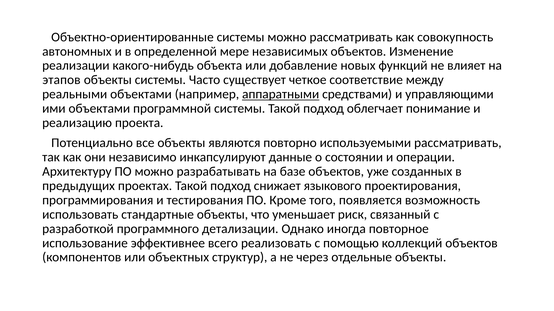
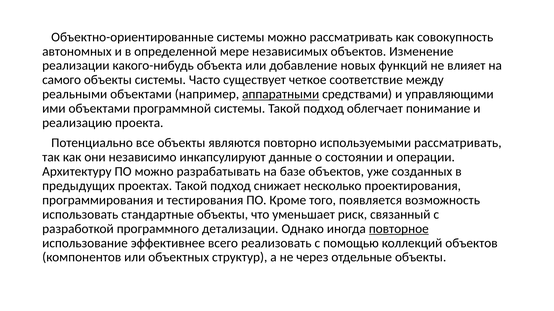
этапов: этапов -> самого (62, 80)
языкового: языкового -> несколько (333, 186)
повторное underline: none -> present (399, 229)
